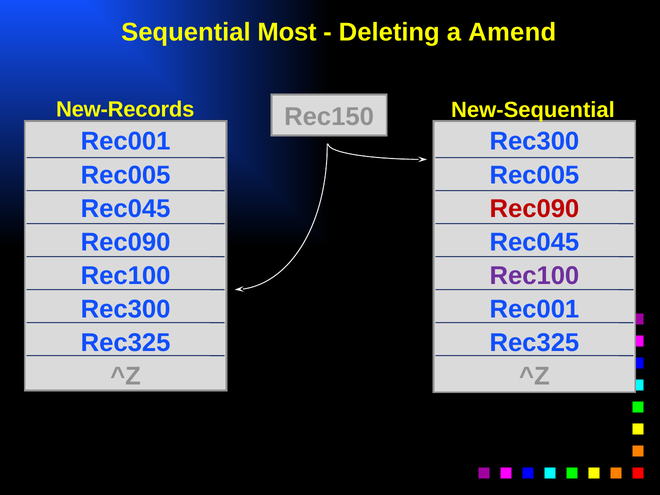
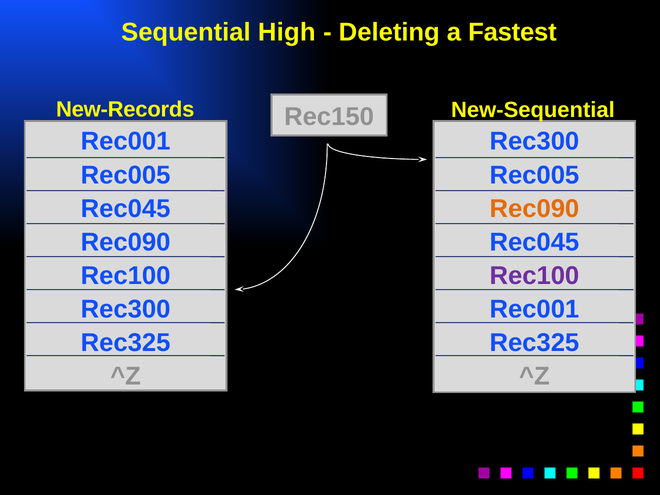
Most: Most -> High (287, 32)
Amend: Amend -> Fastest (512, 32)
Rec090 colour: red -> orange (534, 209)
